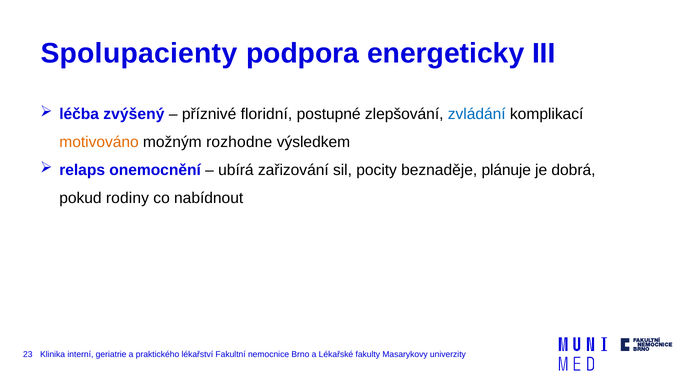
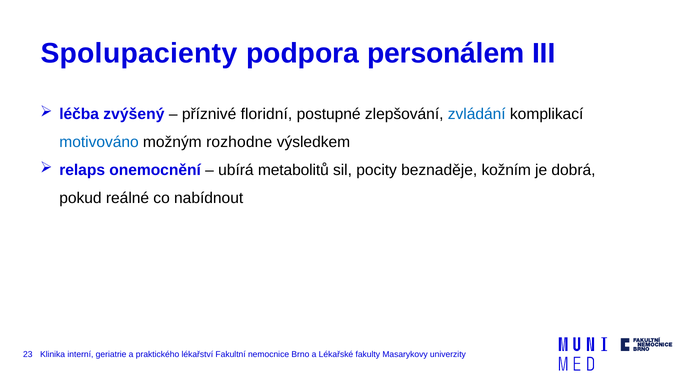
energeticky: energeticky -> personálem (446, 53)
motivováno colour: orange -> blue (99, 142)
zařizování: zařizování -> metabolitů (293, 170)
plánuje: plánuje -> kožním (506, 170)
rodiny: rodiny -> reálné (128, 198)
